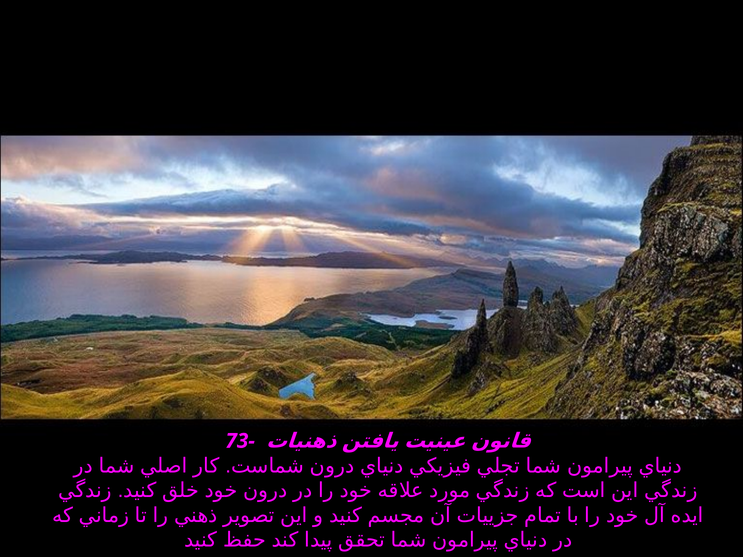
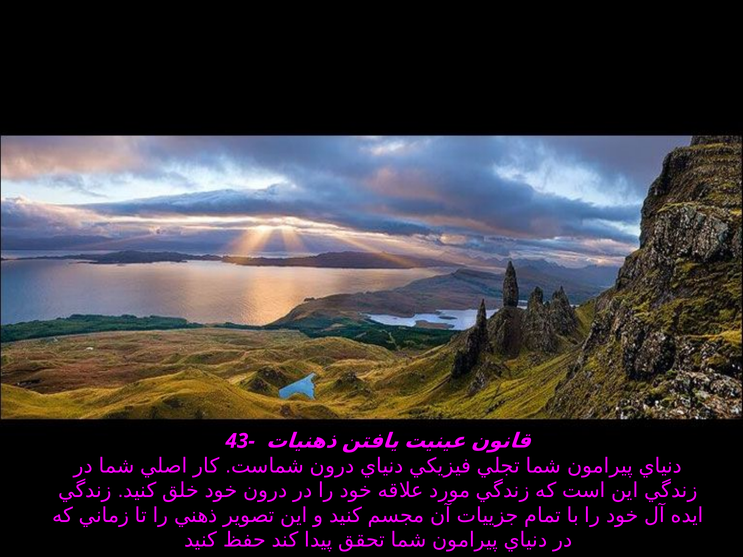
73-: 73- -> 43- (240, 441)
